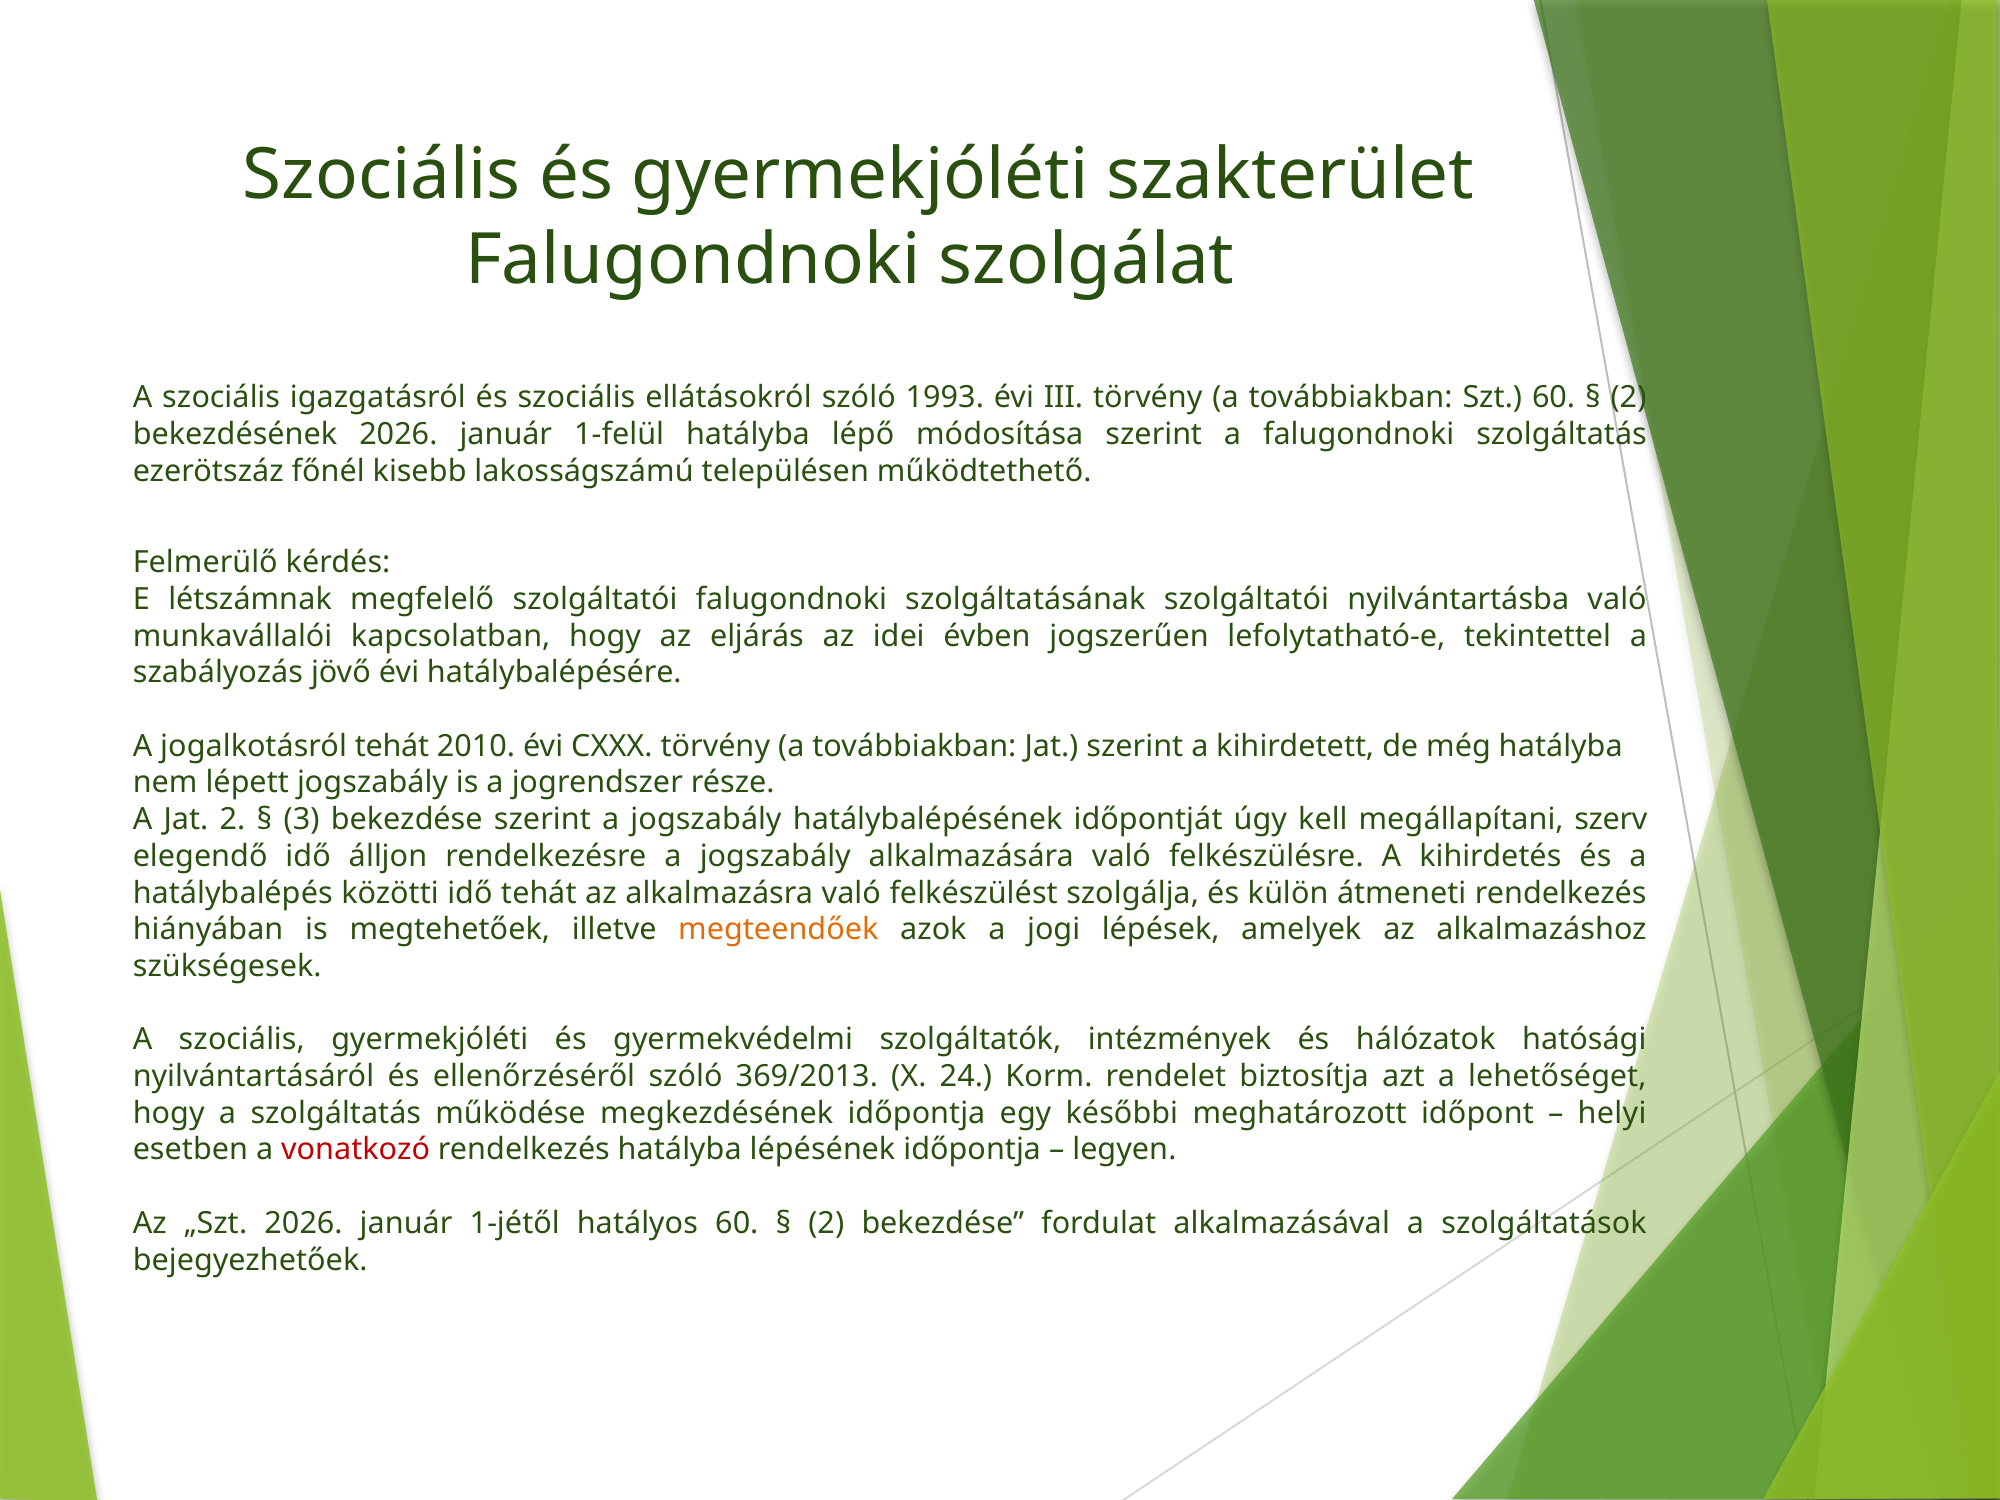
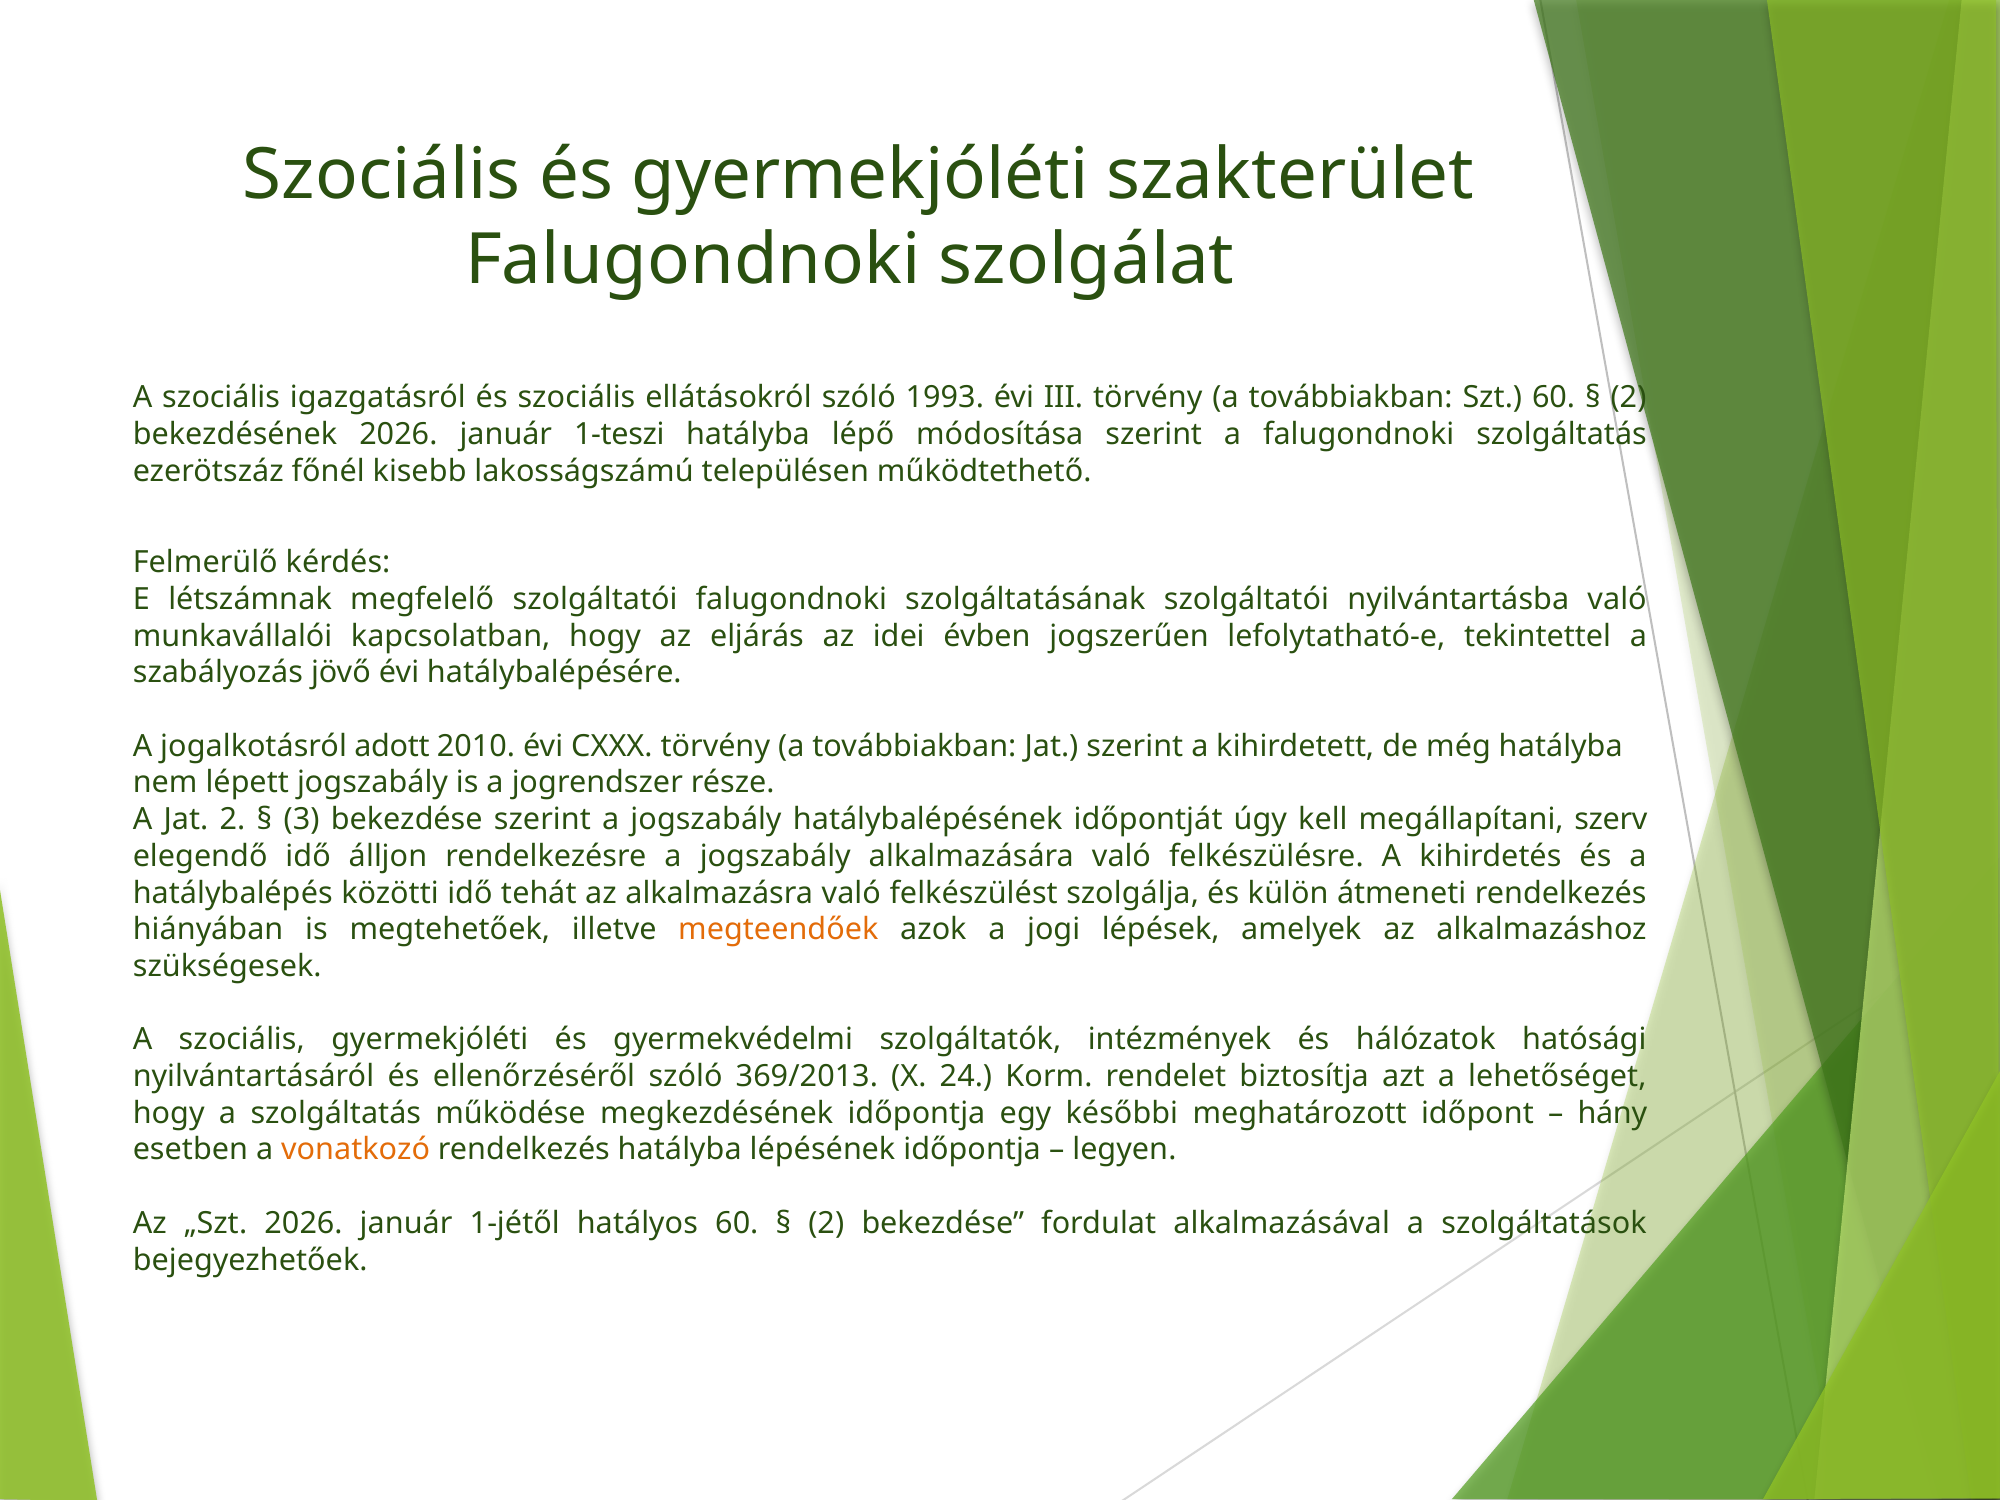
1-felül: 1-felül -> 1-teszi (619, 434)
jogalkotásról tehát: tehát -> adott (392, 746)
helyi: helyi -> hány (1612, 1113)
vonatkozó colour: red -> orange (356, 1150)
